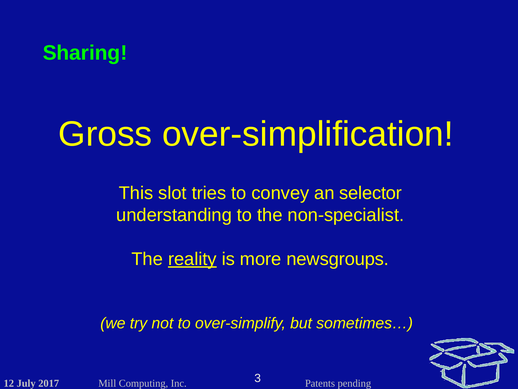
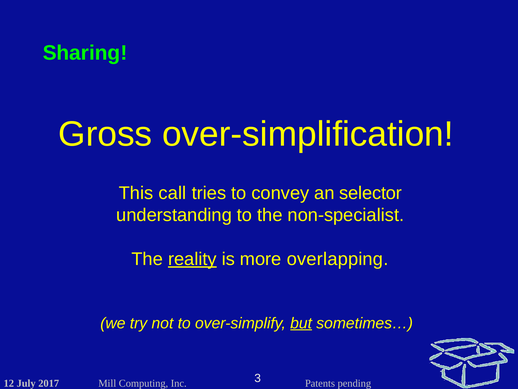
slot: slot -> call (172, 193)
newsgroups: newsgroups -> overlapping (338, 259)
but underline: none -> present (301, 323)
